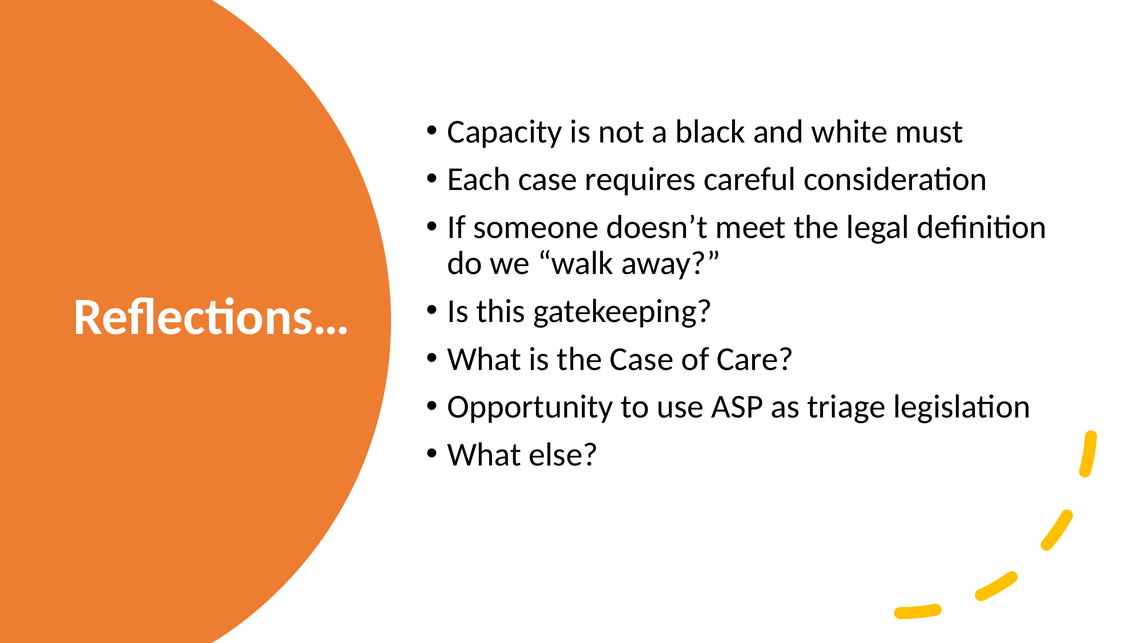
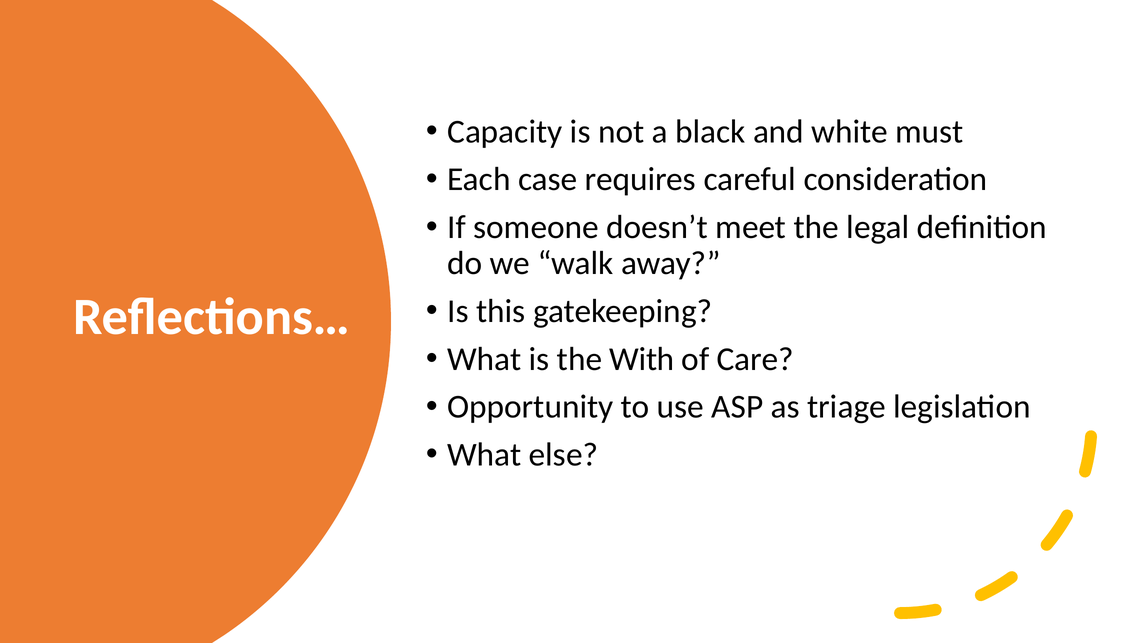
the Case: Case -> With (642, 359)
